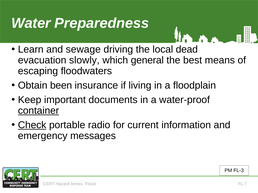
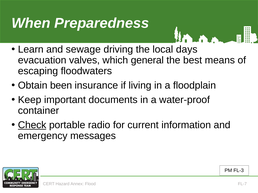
Water: Water -> When (31, 23)
dead: dead -> days (187, 50)
slowly: slowly -> valves (84, 60)
container underline: present -> none (39, 111)
